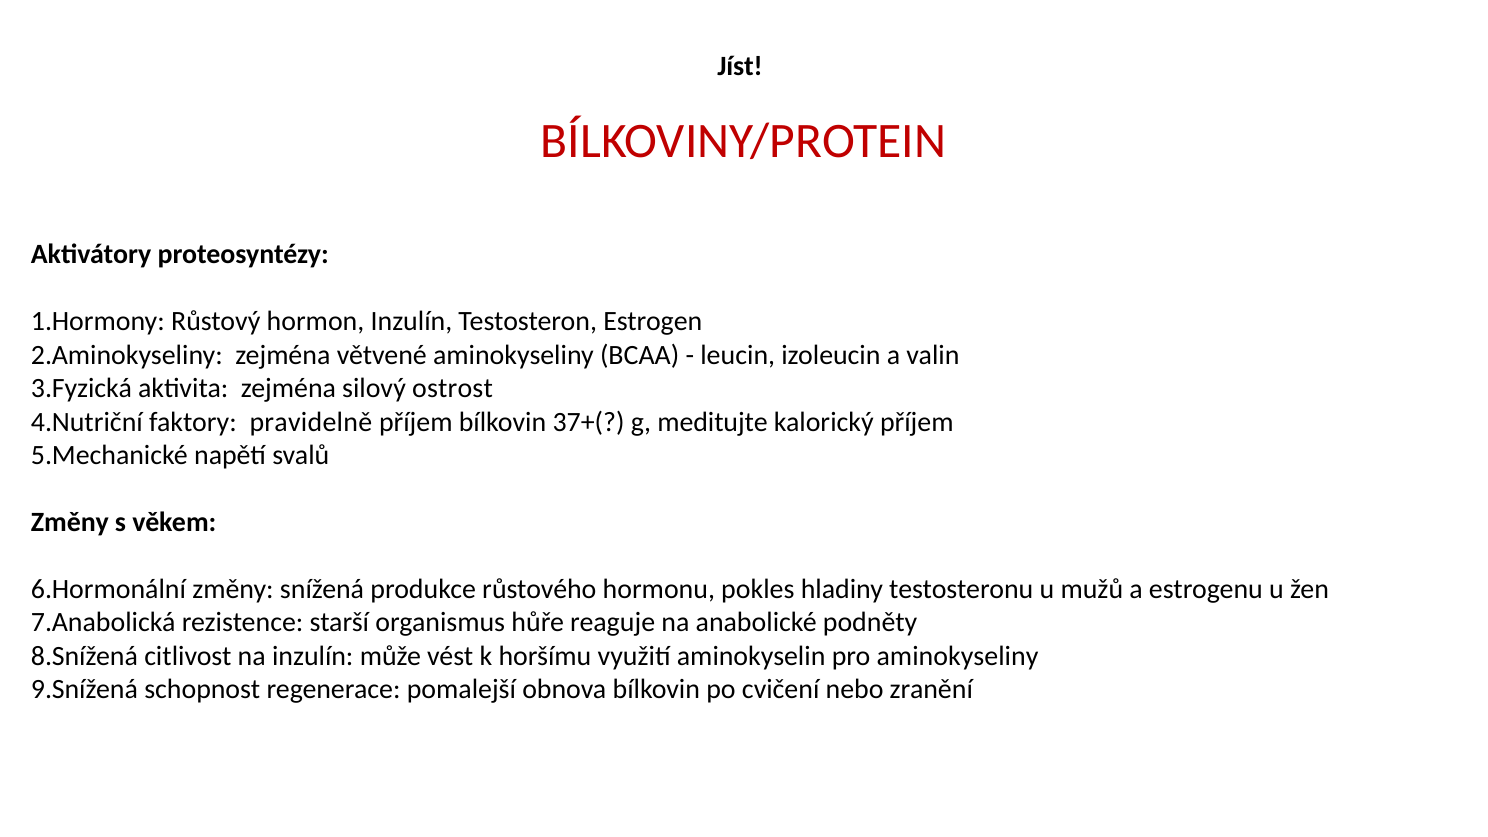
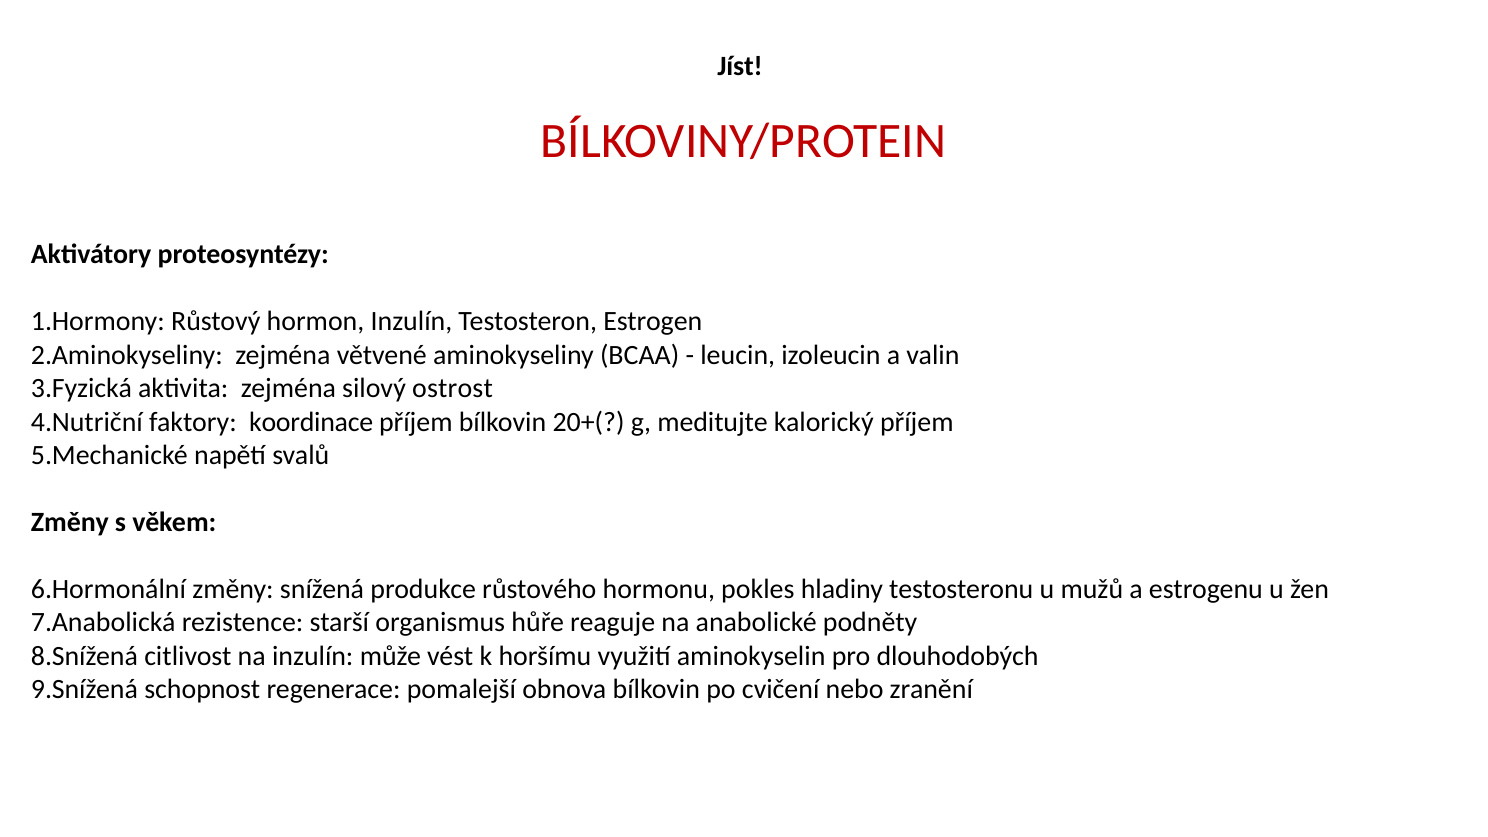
pravidelně: pravidelně -> koordinace (311, 422)
37+(: 37+( -> 20+( (589, 422)
pro aminokyseliny: aminokyseliny -> dlouhodobých (958, 656)
